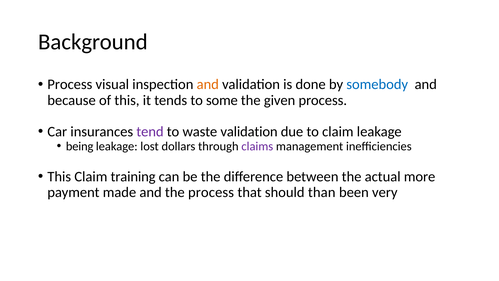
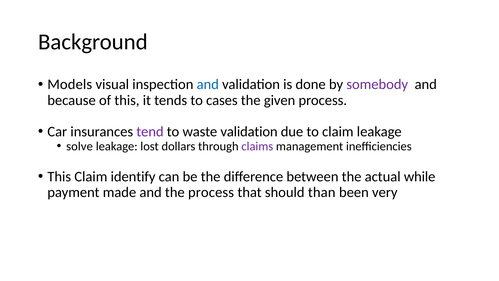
Process: Process -> Models (70, 84)
and colour: orange -> blue (208, 84)
somebody colour: blue -> purple (377, 84)
some: some -> cases (222, 100)
being: being -> solve (80, 146)
training: training -> identify (133, 176)
more: more -> while (420, 176)
